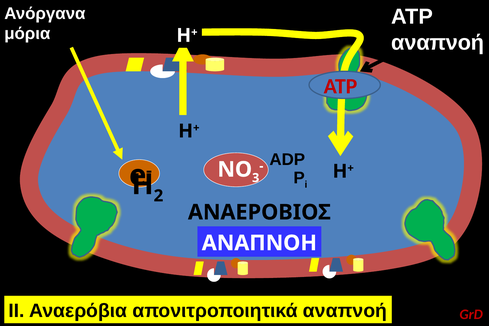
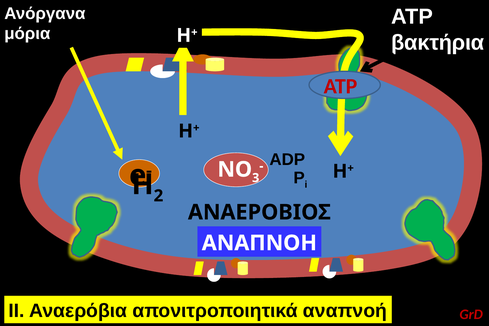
αναπνοή: αναπνοή -> βακτήρια (438, 43)
